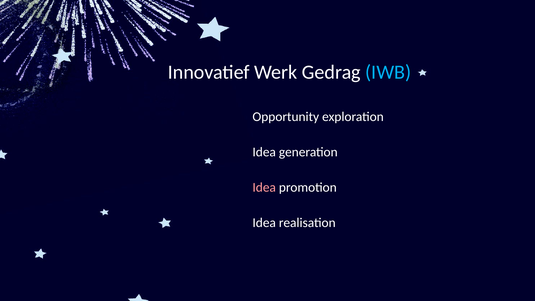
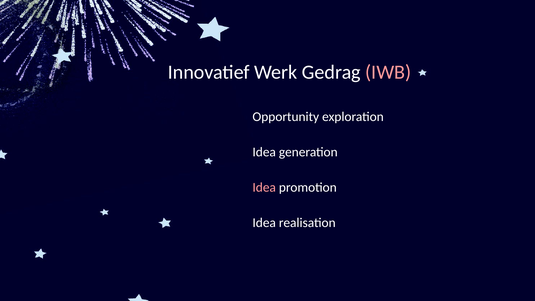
IWB colour: light blue -> pink (388, 72)
